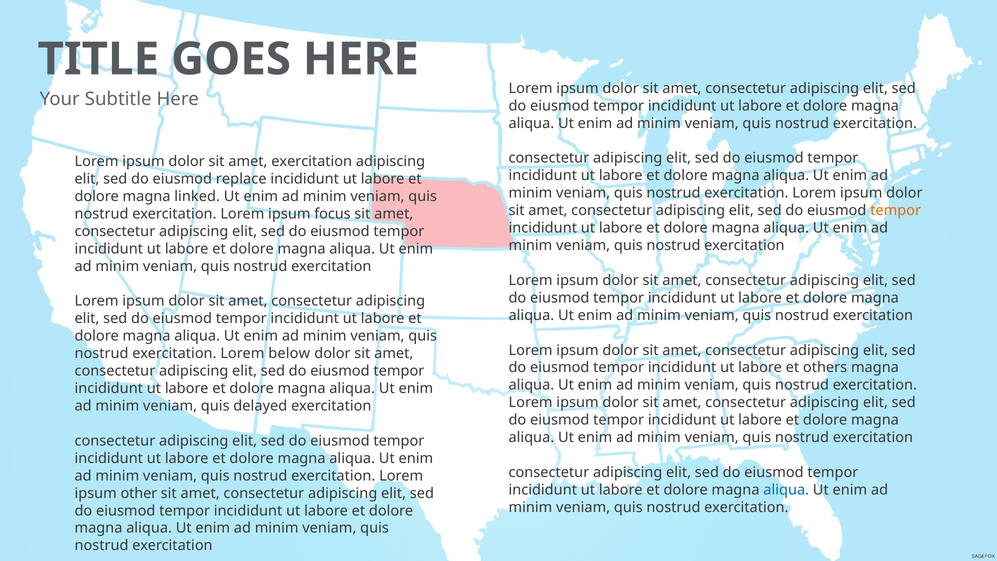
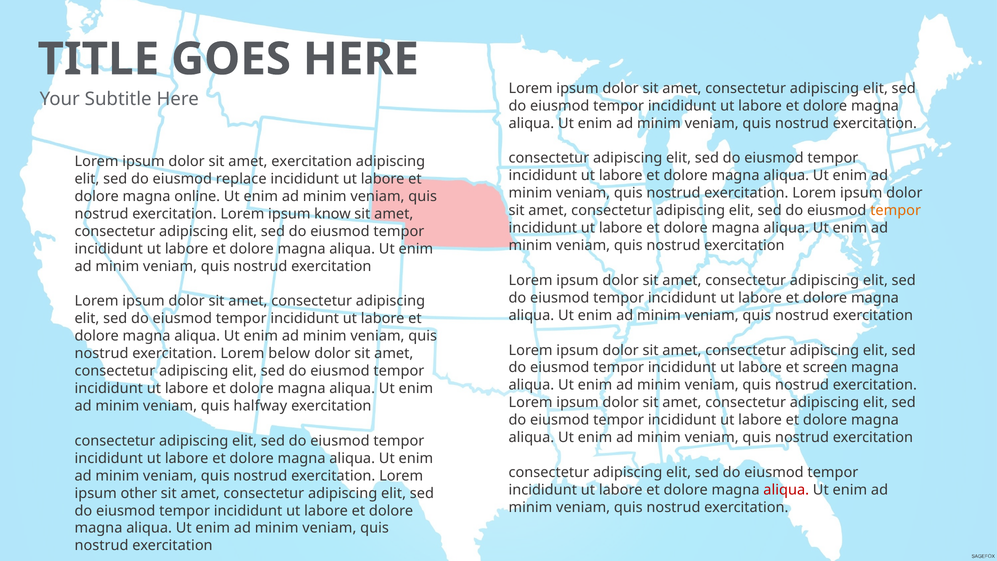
linked: linked -> online (197, 196)
focus: focus -> know (332, 214)
others: others -> screen (825, 368)
delayed: delayed -> halfway (260, 406)
aliqua colour: blue -> red (786, 490)
